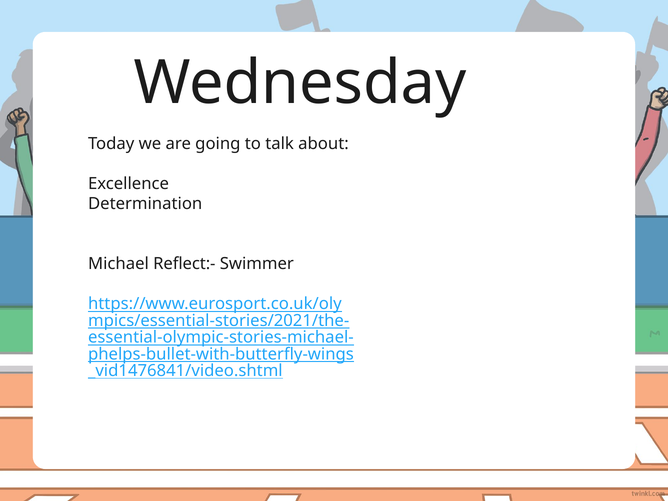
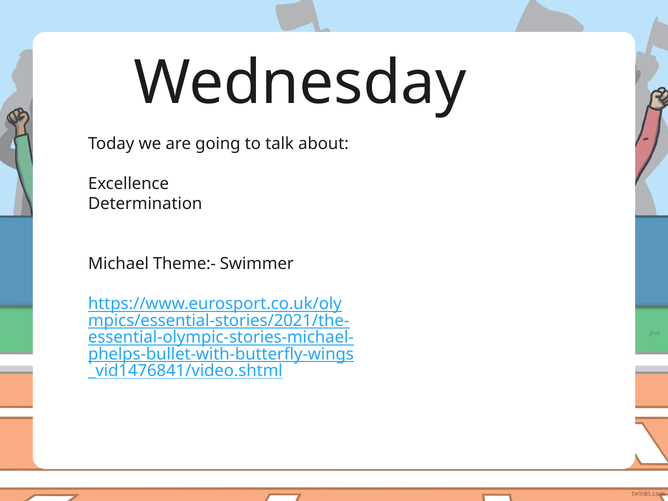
Reflect:-: Reflect:- -> Theme:- (184, 264)
